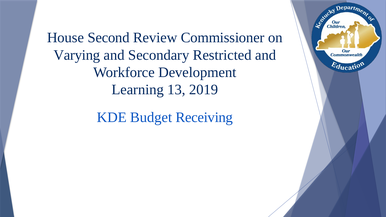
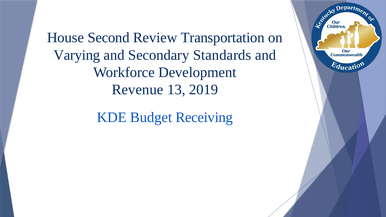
Commissioner: Commissioner -> Transportation (223, 38)
Restricted: Restricted -> Standards (222, 55)
Learning: Learning -> Revenue (138, 90)
